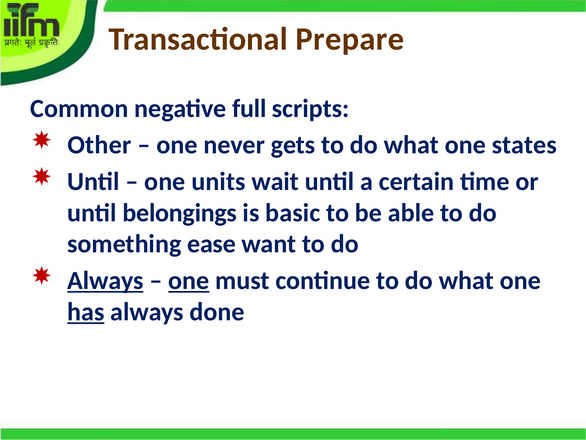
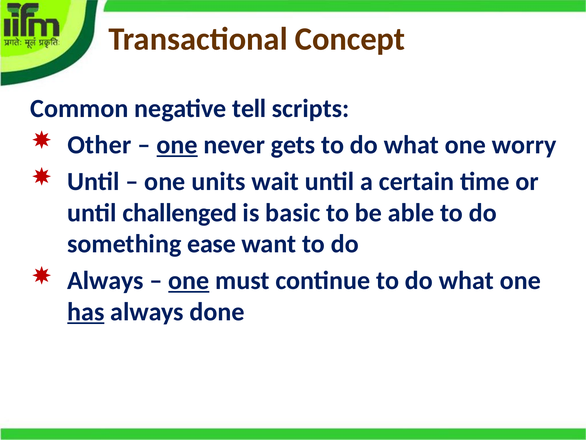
Prepare: Prepare -> Concept (350, 39)
full: full -> tell (249, 108)
one underline: none -> present (177, 145)
states: states -> worry (524, 145)
belongings: belongings -> challenged (180, 212)
Always underline: present -> none (105, 280)
